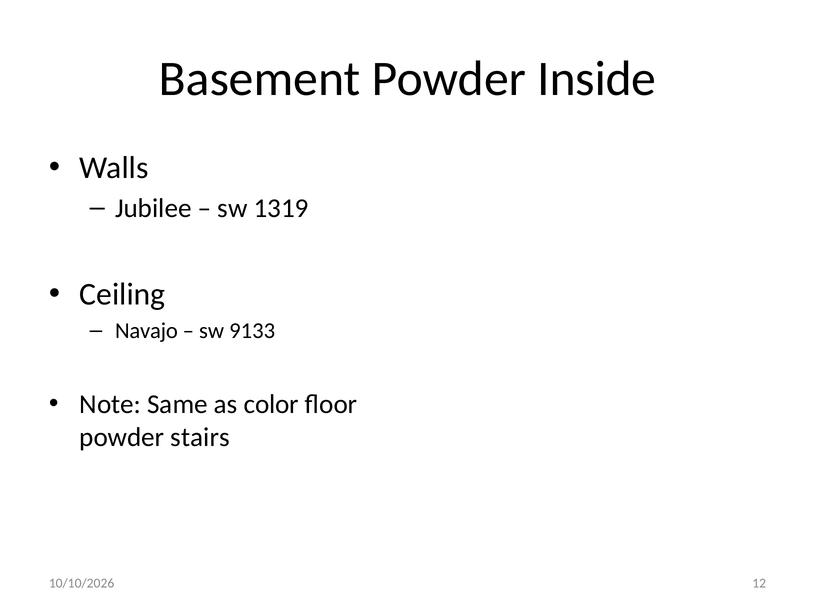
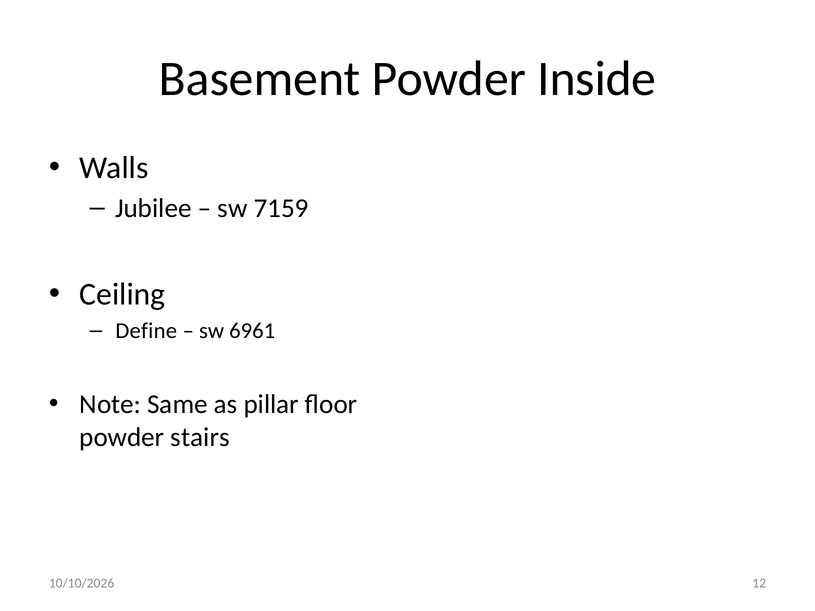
1319: 1319 -> 7159 (281, 208)
Navajo: Navajo -> Define (146, 331)
9133: 9133 -> 6961 (252, 331)
color: color -> pillar (271, 405)
